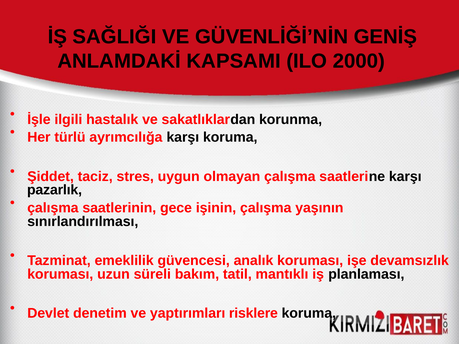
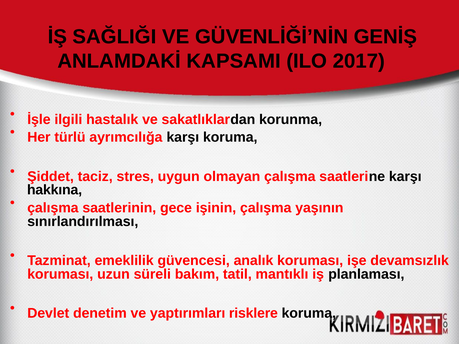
2000: 2000 -> 2017 (359, 61)
pazarlık: pazarlık -> hakkına (55, 190)
